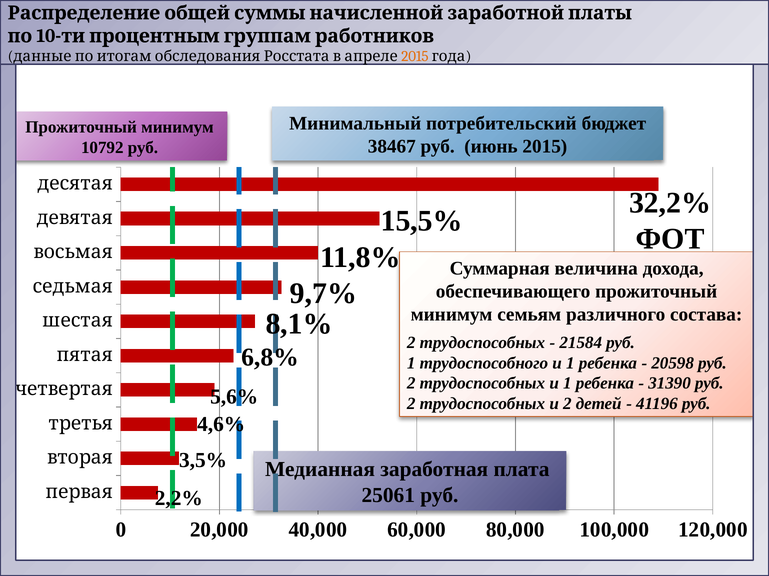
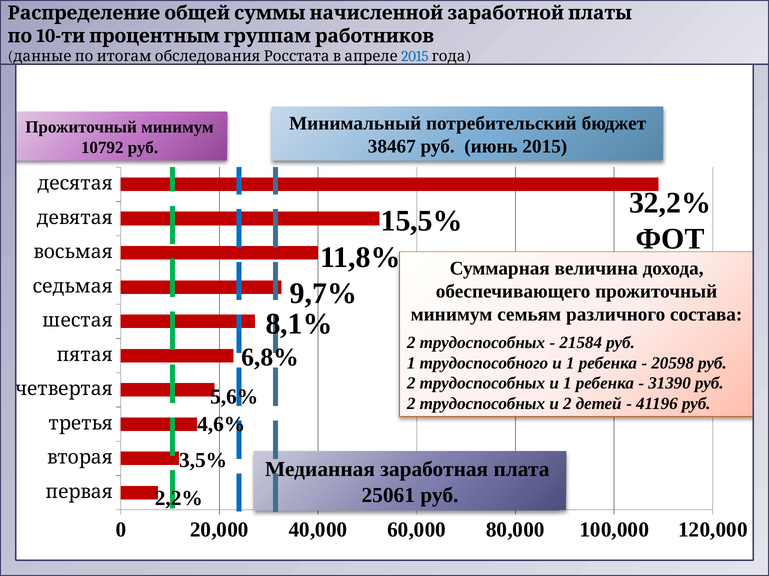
2015 colour: orange -> blue (415, 56)
